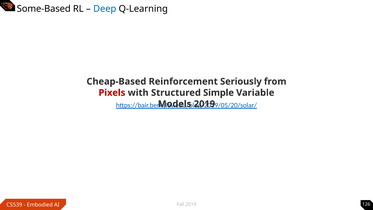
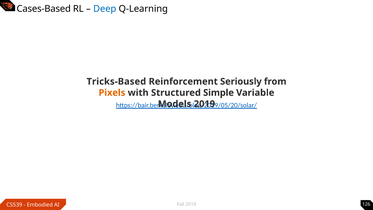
Some-Based: Some-Based -> Cases-Based (44, 9)
Cheap-Based: Cheap-Based -> Tricks-Based (116, 81)
Pixels colour: red -> orange (112, 93)
